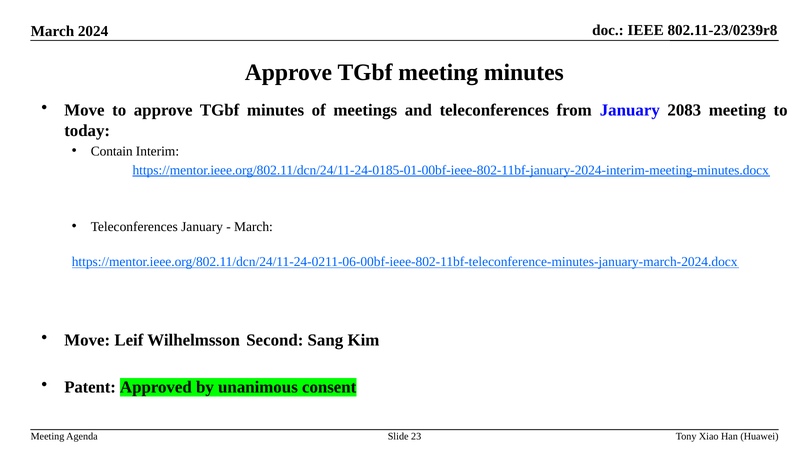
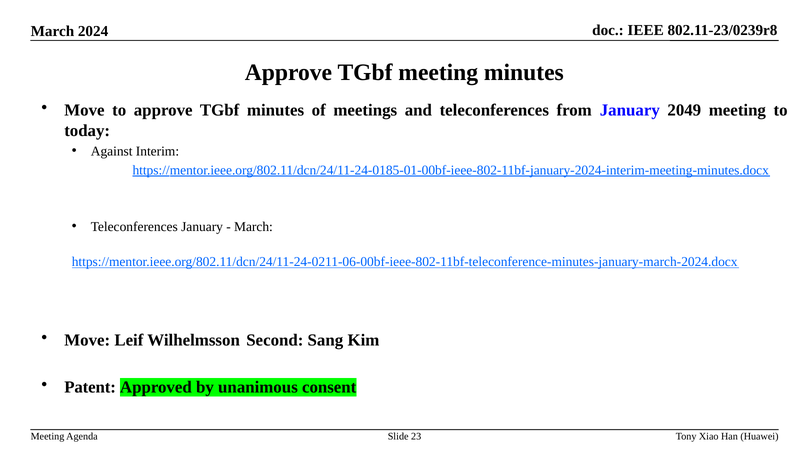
2083: 2083 -> 2049 (684, 110)
Contain: Contain -> Against (112, 151)
